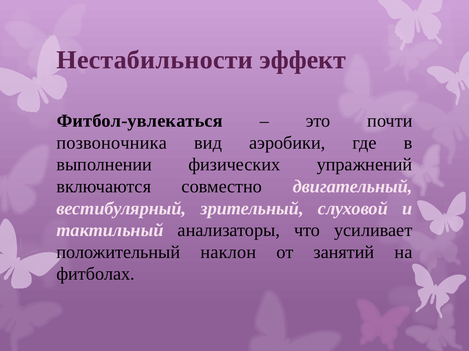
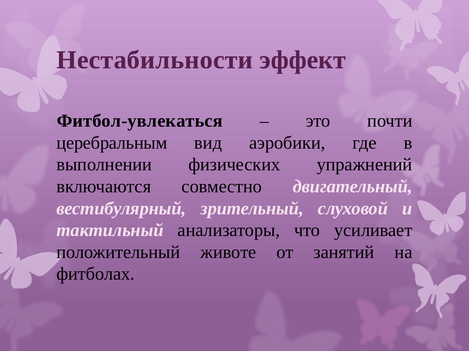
позвоночника: позвоночника -> церебральным (112, 143)
наклон: наклон -> животе (228, 253)
